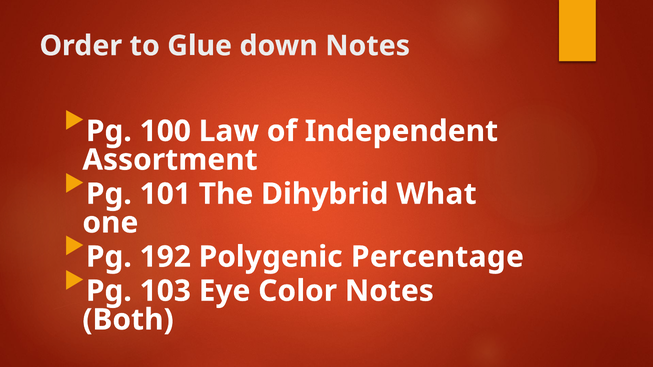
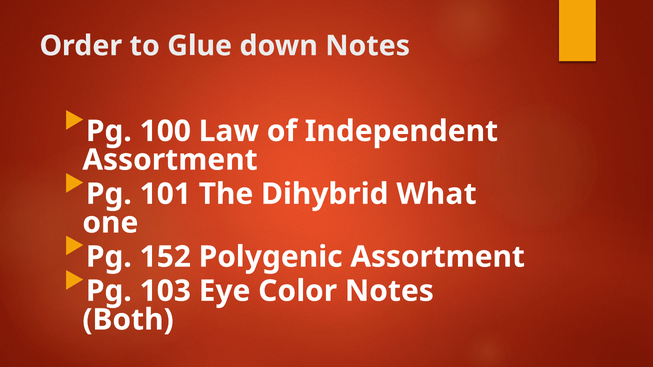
192: 192 -> 152 (165, 257)
Polygenic Percentage: Percentage -> Assortment (438, 257)
